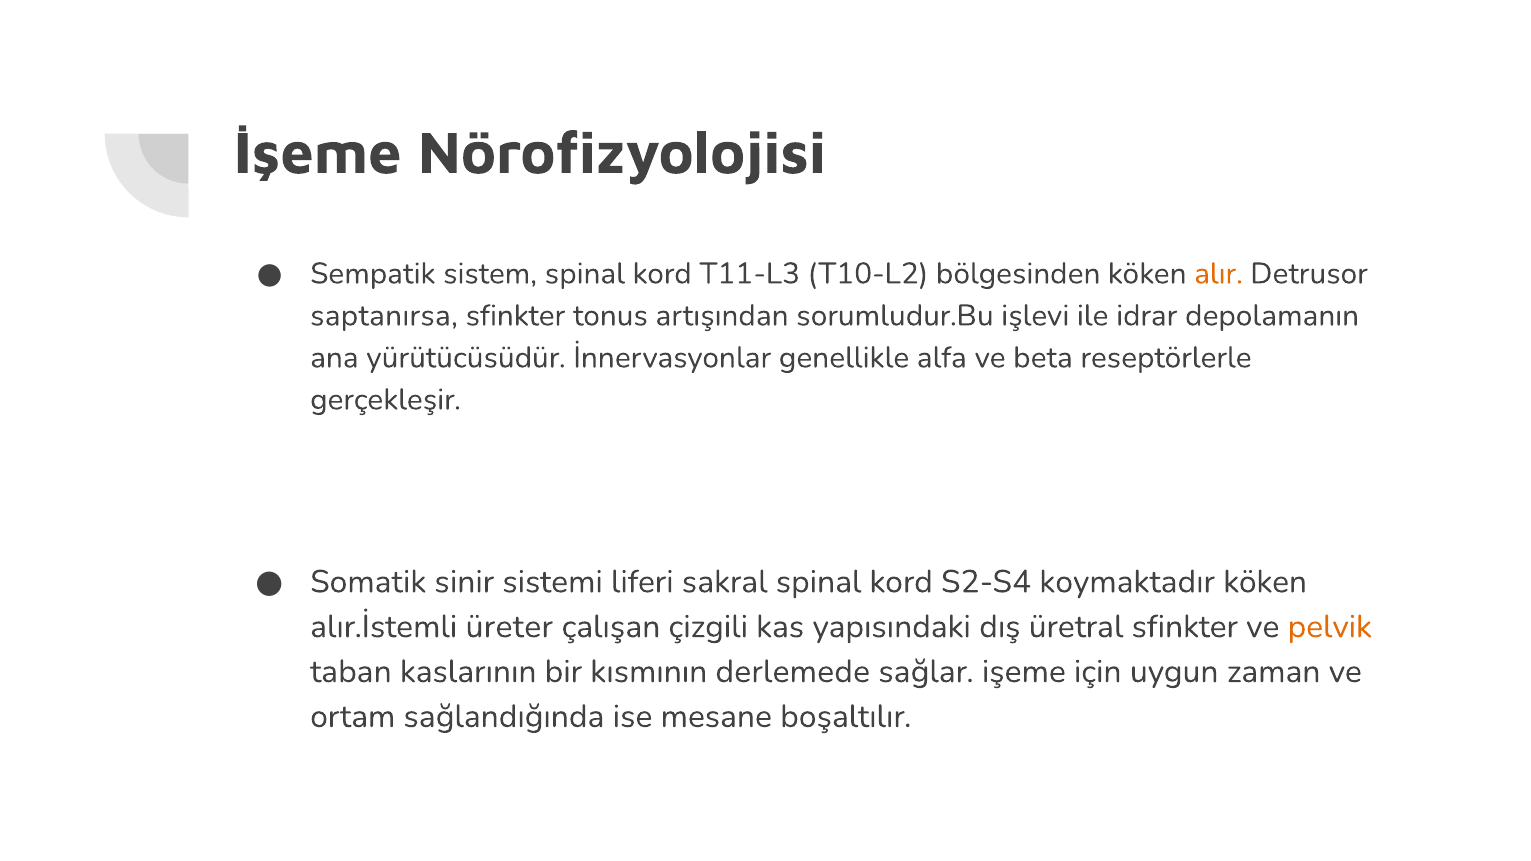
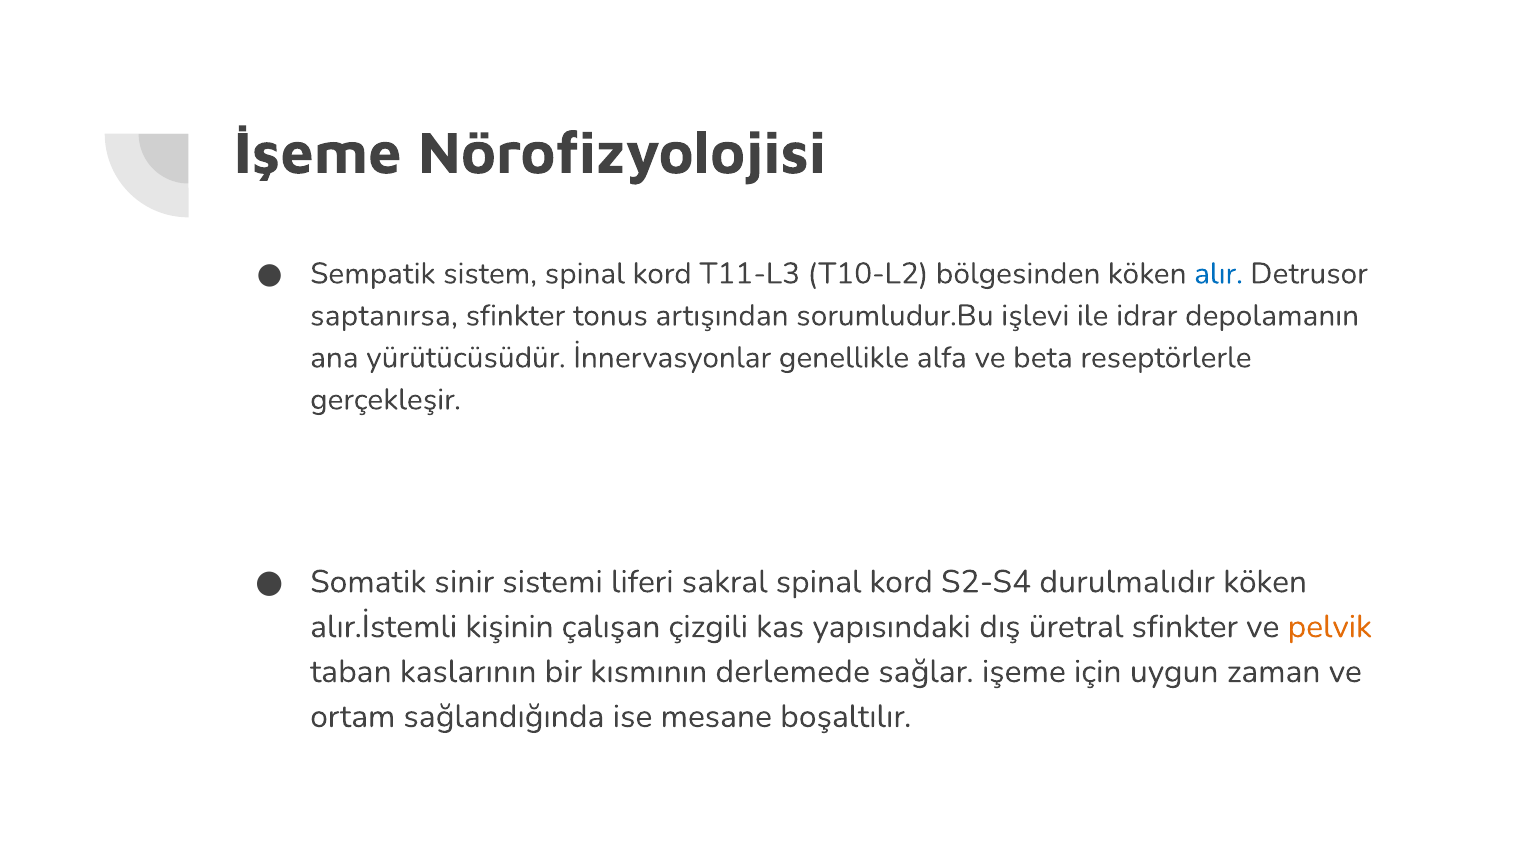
alır colour: orange -> blue (1219, 274)
koymaktadır: koymaktadır -> durulmalıdır (1127, 582)
üreter: üreter -> kişinin (510, 627)
